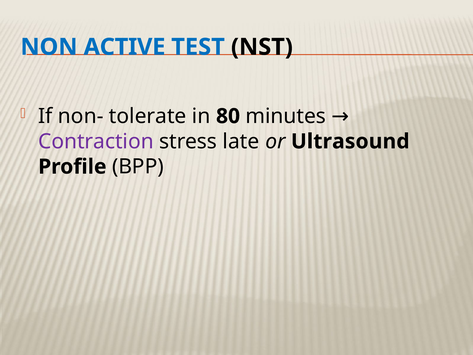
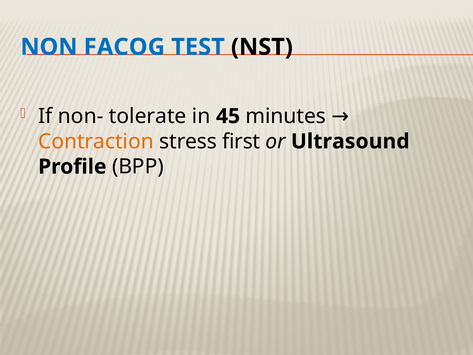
ACTIVE: ACTIVE -> FACOG (124, 47)
80: 80 -> 45 (228, 116)
Contraction colour: purple -> orange (96, 141)
late: late -> first (241, 141)
